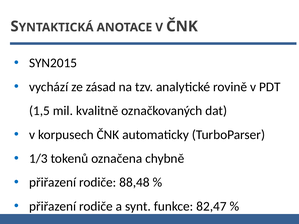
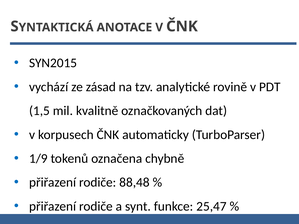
1/3: 1/3 -> 1/9 (38, 159)
82,47: 82,47 -> 25,47 (211, 207)
